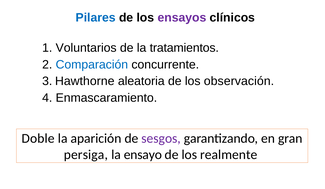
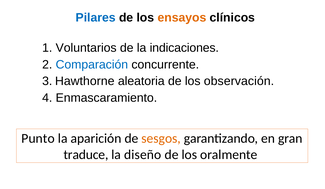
ensayos colour: purple -> orange (182, 18)
tratamientos: tratamientos -> indicaciones (184, 48)
Doble: Doble -> Punto (38, 139)
sesgos colour: purple -> orange (161, 139)
persiga: persiga -> traduce (86, 155)
ensayo: ensayo -> diseño (143, 155)
realmente: realmente -> oralmente (229, 155)
